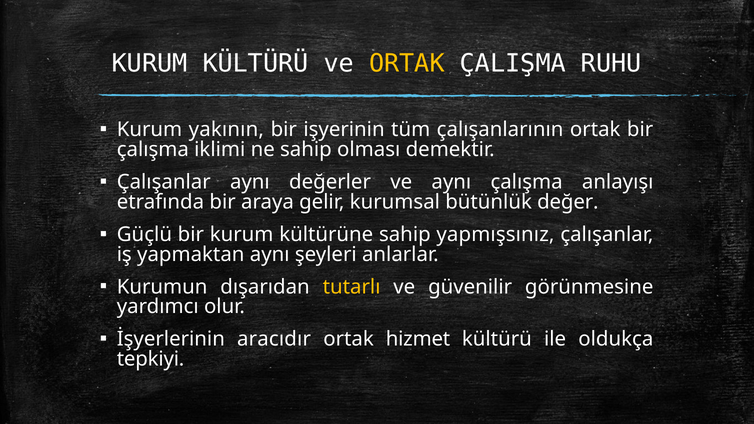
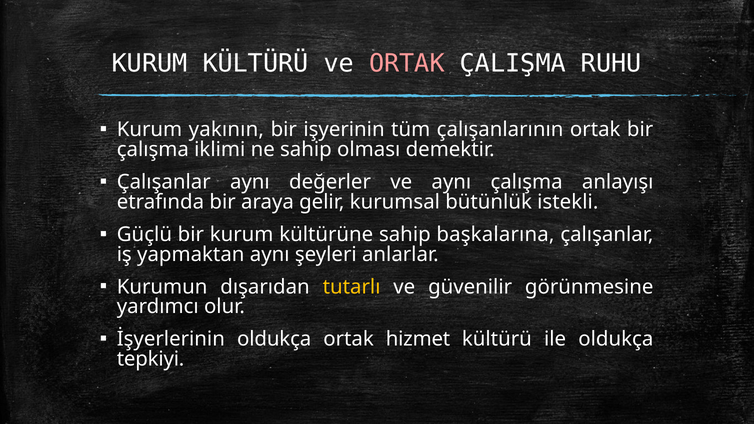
ORTAK colour: yellow -> pink (407, 64)
değer: değer -> istekli (568, 202)
yapmışsınız: yapmışsınız -> başkalarına (495, 235)
İşyerlerinin aracıdır: aracıdır -> oldukça (274, 339)
